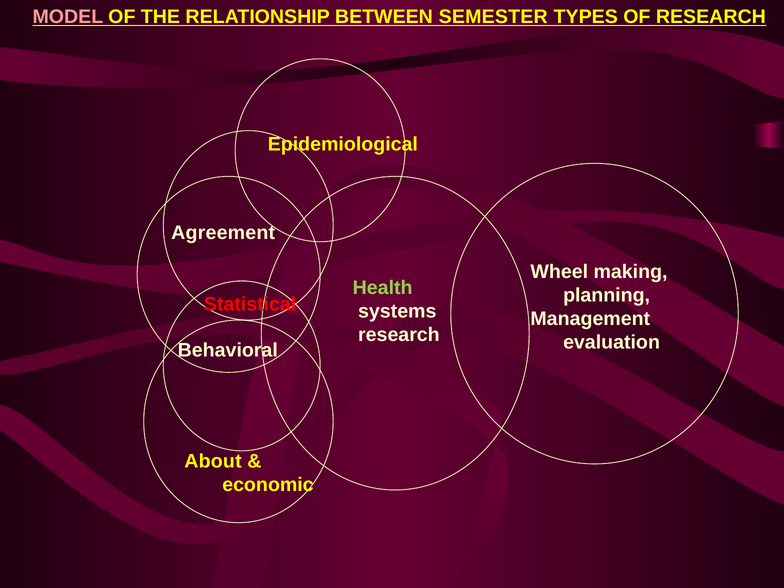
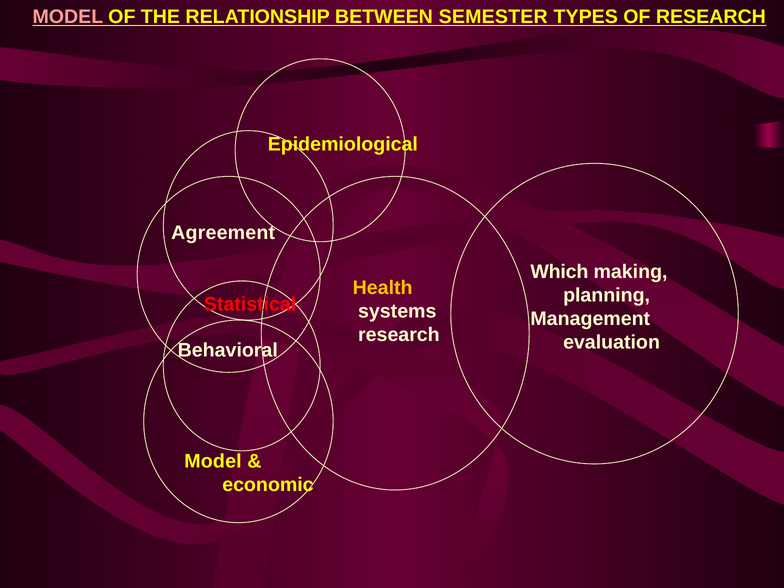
Wheel: Wheel -> Which (559, 272)
Health colour: light green -> yellow (383, 288)
About: About -> Model (213, 461)
